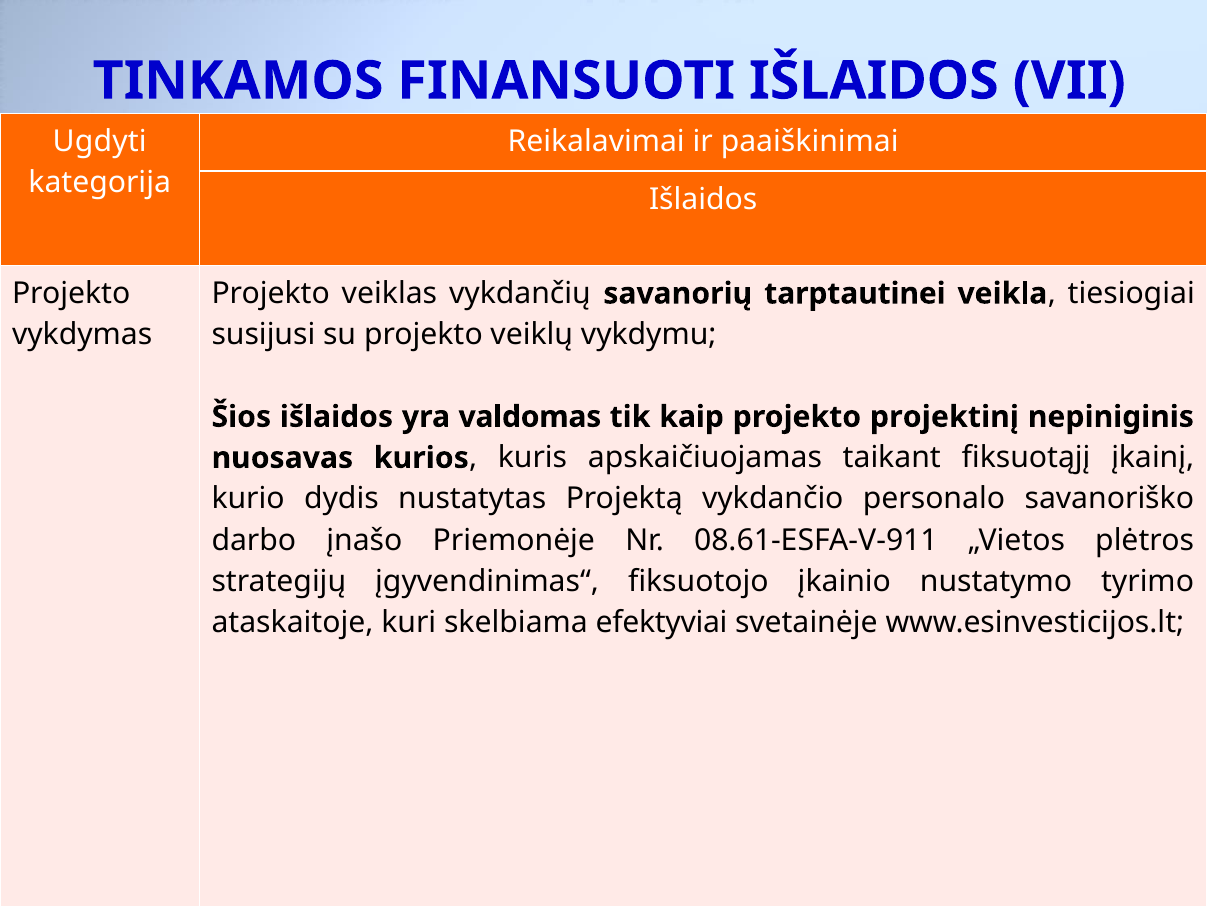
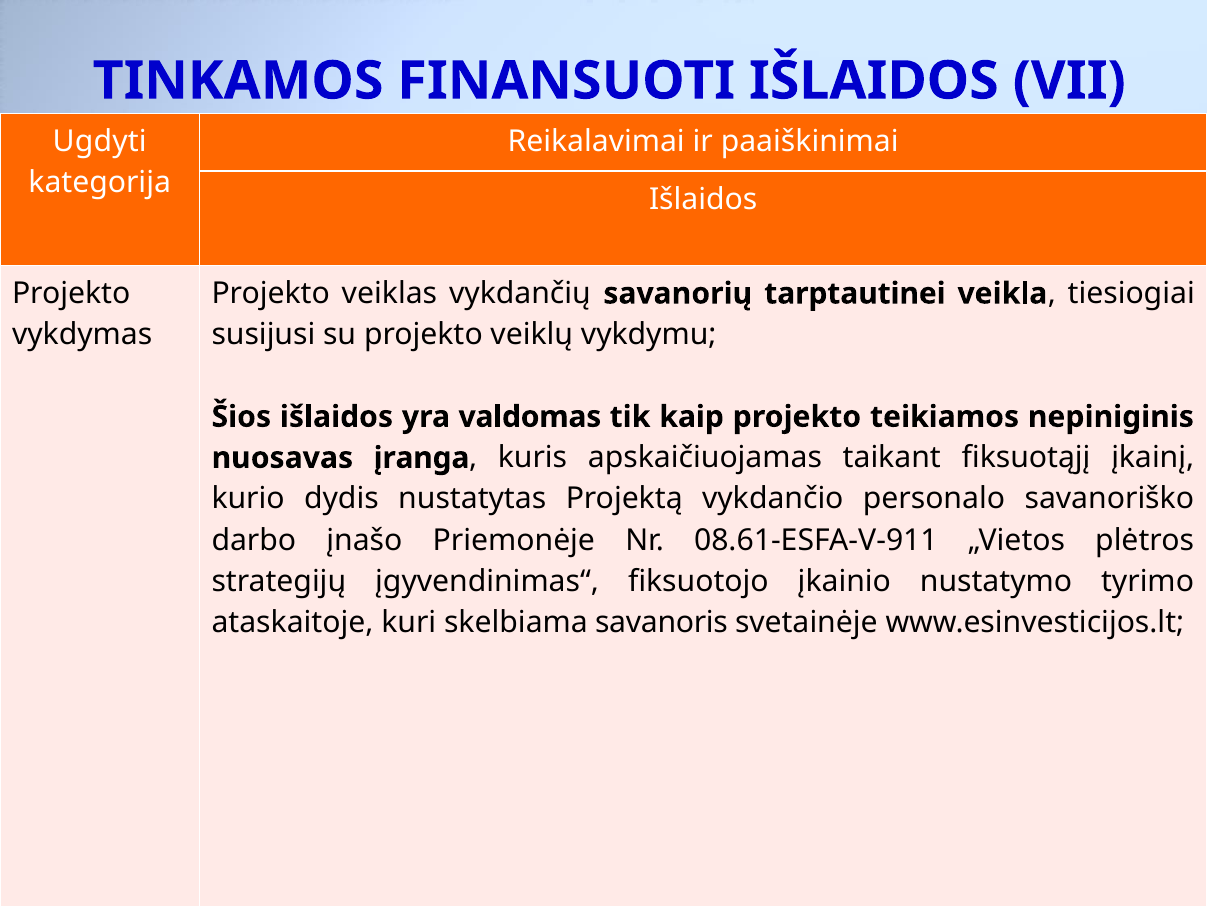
projektinį: projektinį -> teikiamos (945, 416)
kurios: kurios -> įranga (421, 458)
efektyviai: efektyviai -> savanoris (662, 622)
